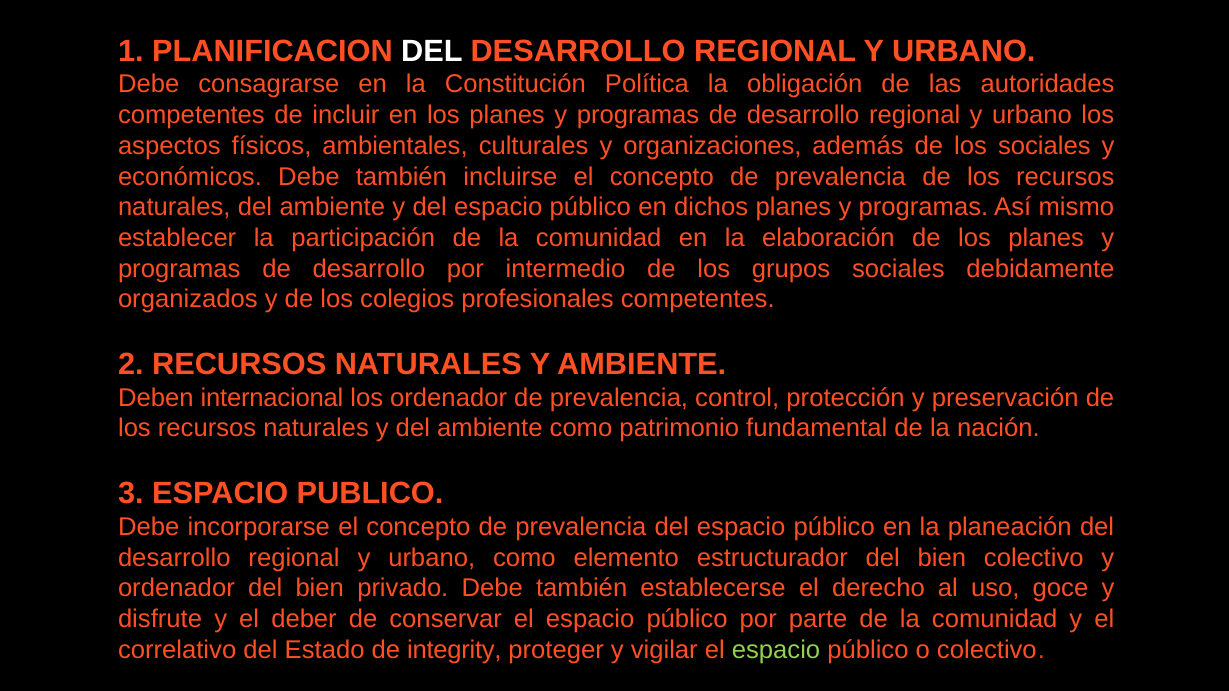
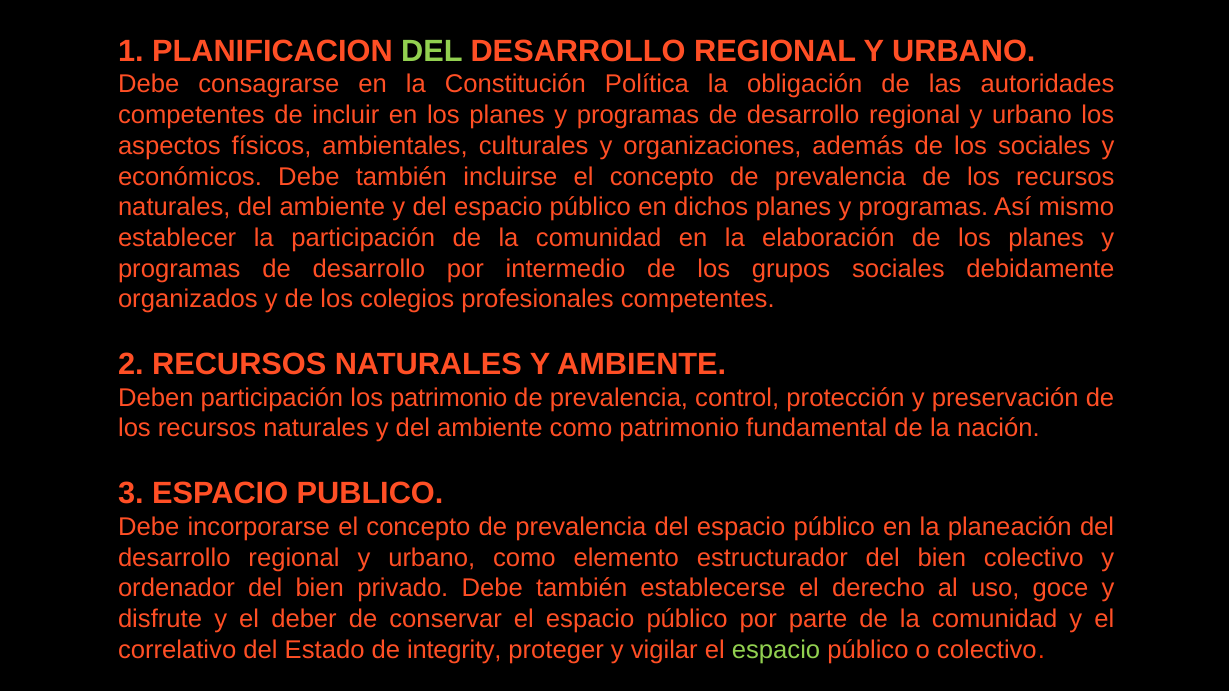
DEL colour: white -> light green (432, 51)
Deben internacional: internacional -> participación (272, 398)
los ordenador: ordenador -> patrimonio (449, 398)
